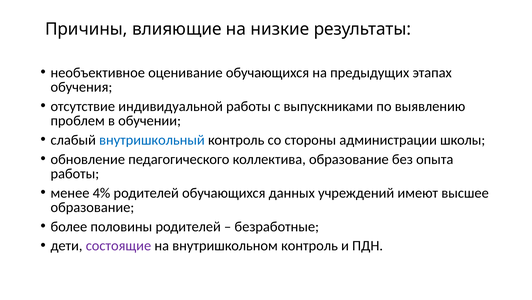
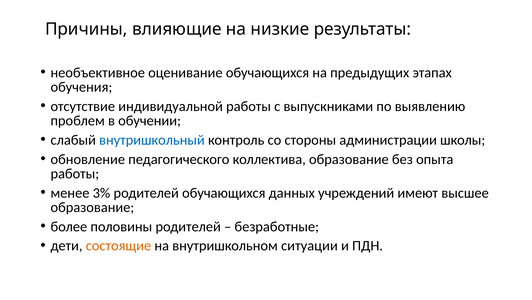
4%: 4% -> 3% (101, 192)
состоящие colour: purple -> orange (118, 245)
внутришкольном контроль: контроль -> ситуации (309, 245)
